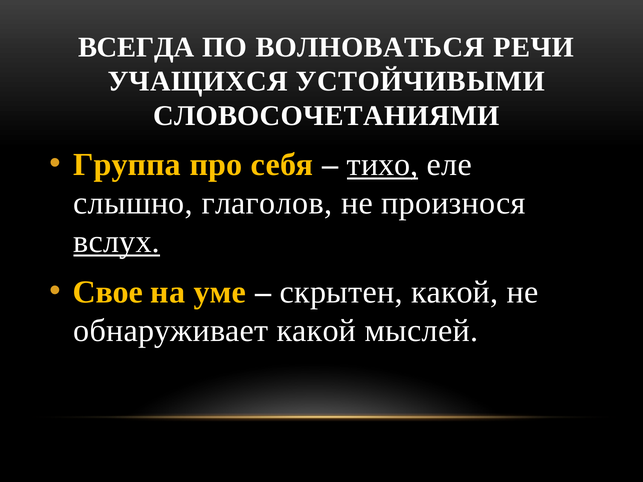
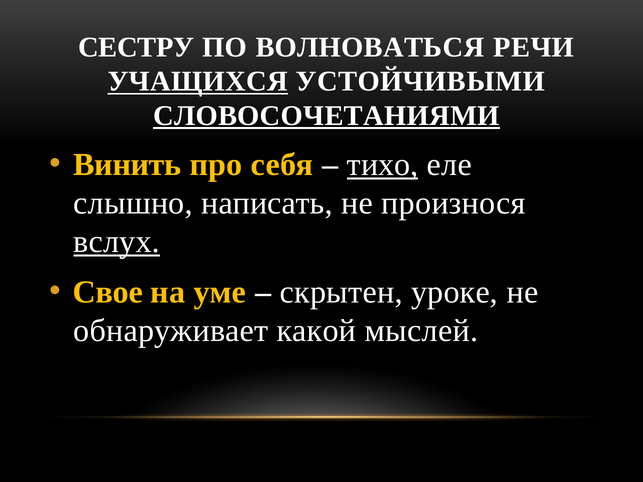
ВСЕГДА: ВСЕГДА -> СЕСТРУ (136, 47)
УЧАЩИХСЯ underline: none -> present (198, 81)
СЛОВОСОЧЕТАНИЯМИ underline: none -> present (326, 116)
Группа: Группа -> Винить (127, 165)
глаголов: глаголов -> написать (267, 203)
скрытен какой: какой -> уроке (455, 292)
